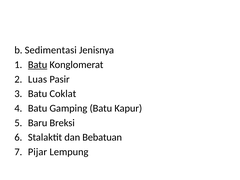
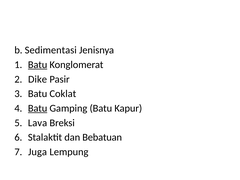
Luas: Luas -> Dike (38, 79)
Batu underline: none -> present (38, 108)
Baru: Baru -> Lava (38, 123)
Pijar: Pijar -> Juga (38, 152)
